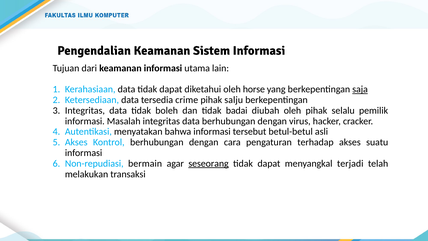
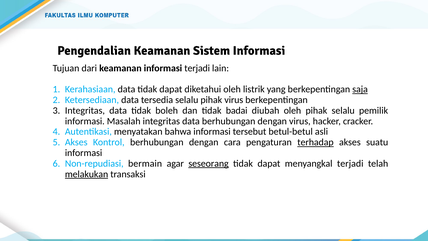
informasi utama: utama -> terjadi (197, 68)
horse: horse -> listrik (254, 89)
tersedia crime: crime -> selalu (187, 100)
pihak salju: salju -> virus (234, 100)
terhadap underline: none -> present (315, 142)
melakukan underline: none -> present (87, 174)
